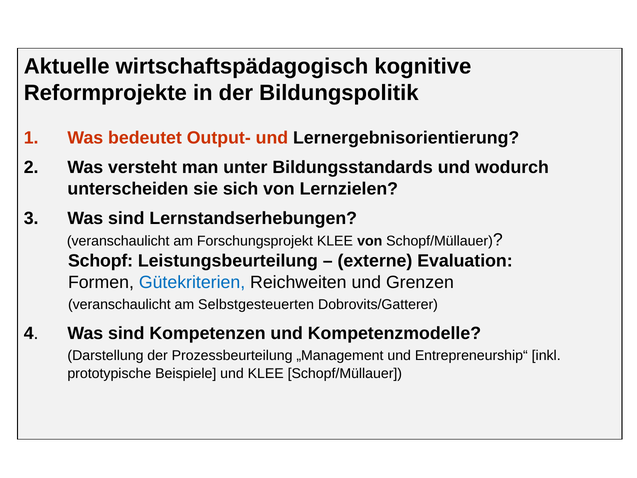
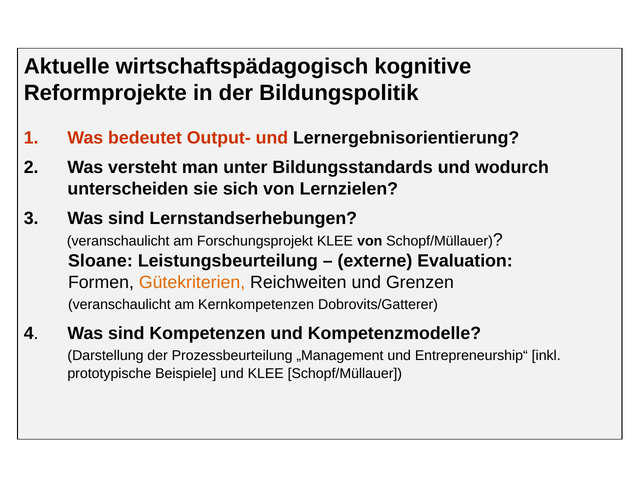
Schopf: Schopf -> Sloane (100, 261)
Gütekriterien colour: blue -> orange (192, 282)
Selbstgesteuerten: Selbstgesteuerten -> Kernkompetenzen (256, 305)
